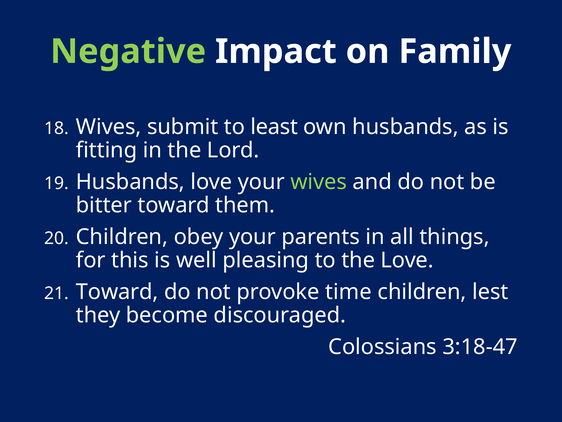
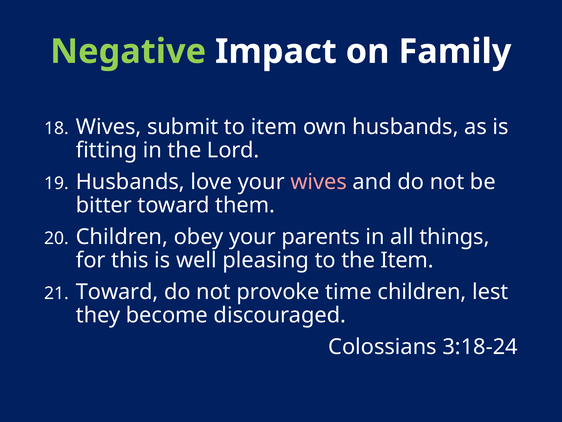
to least: least -> item (274, 127)
wives colour: light green -> pink (319, 182)
the Love: Love -> Item (407, 260)
3:18-47: 3:18-47 -> 3:18-24 (480, 346)
